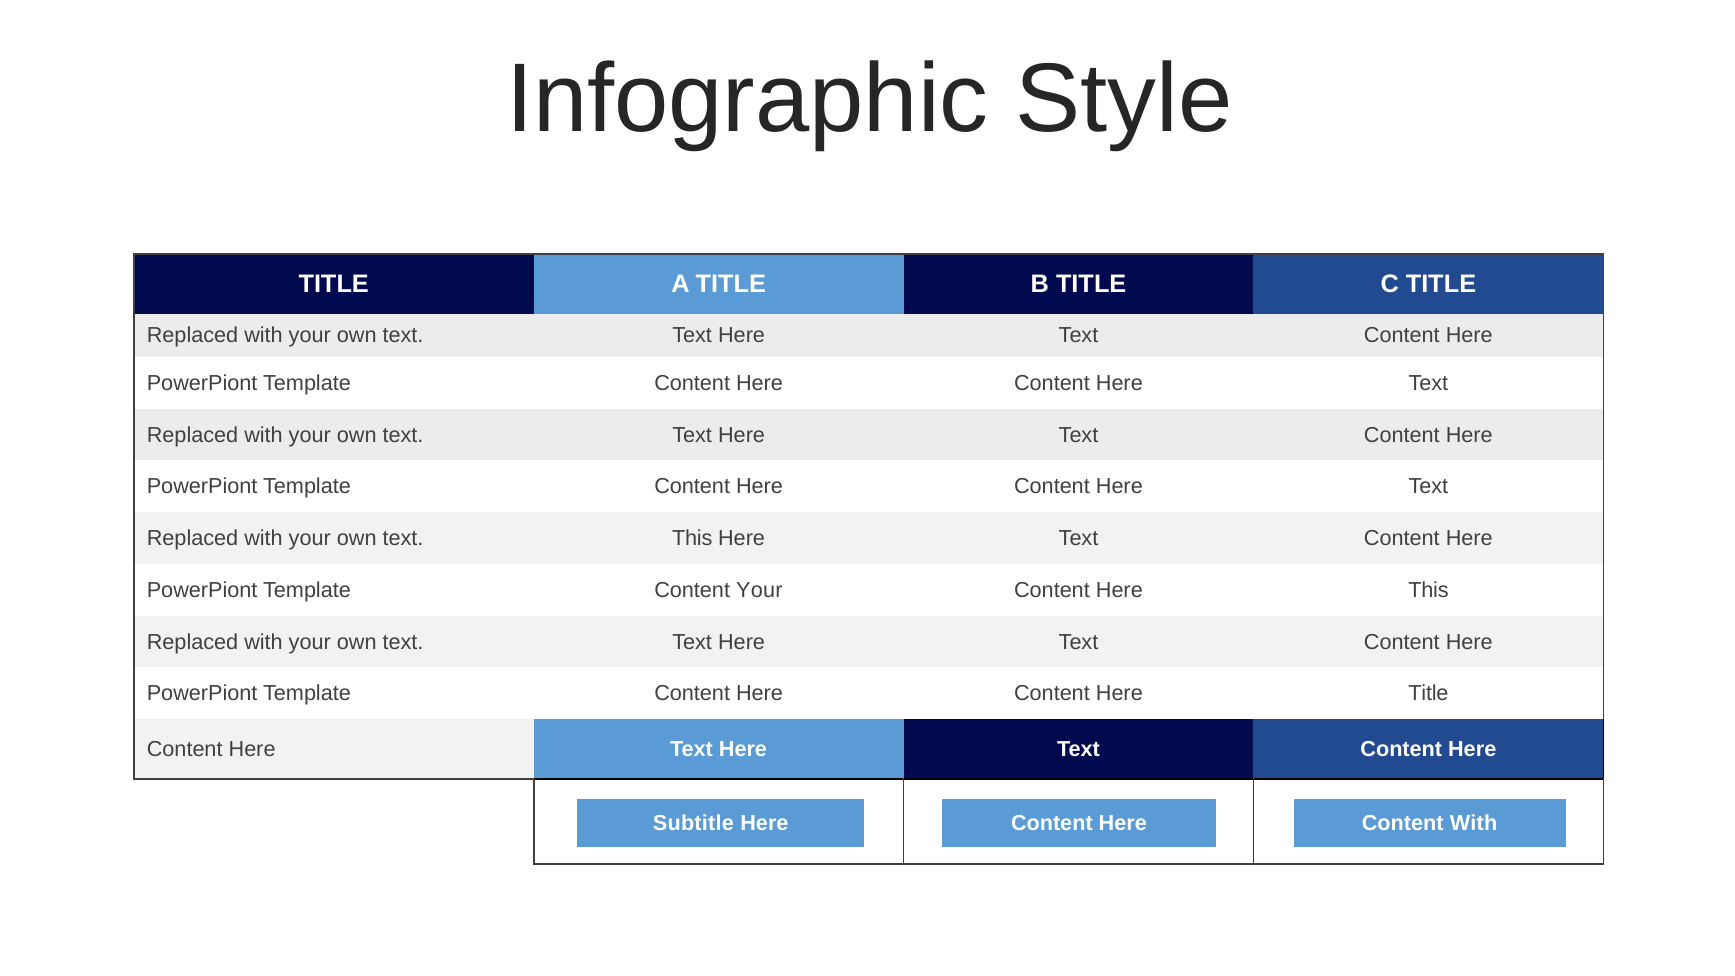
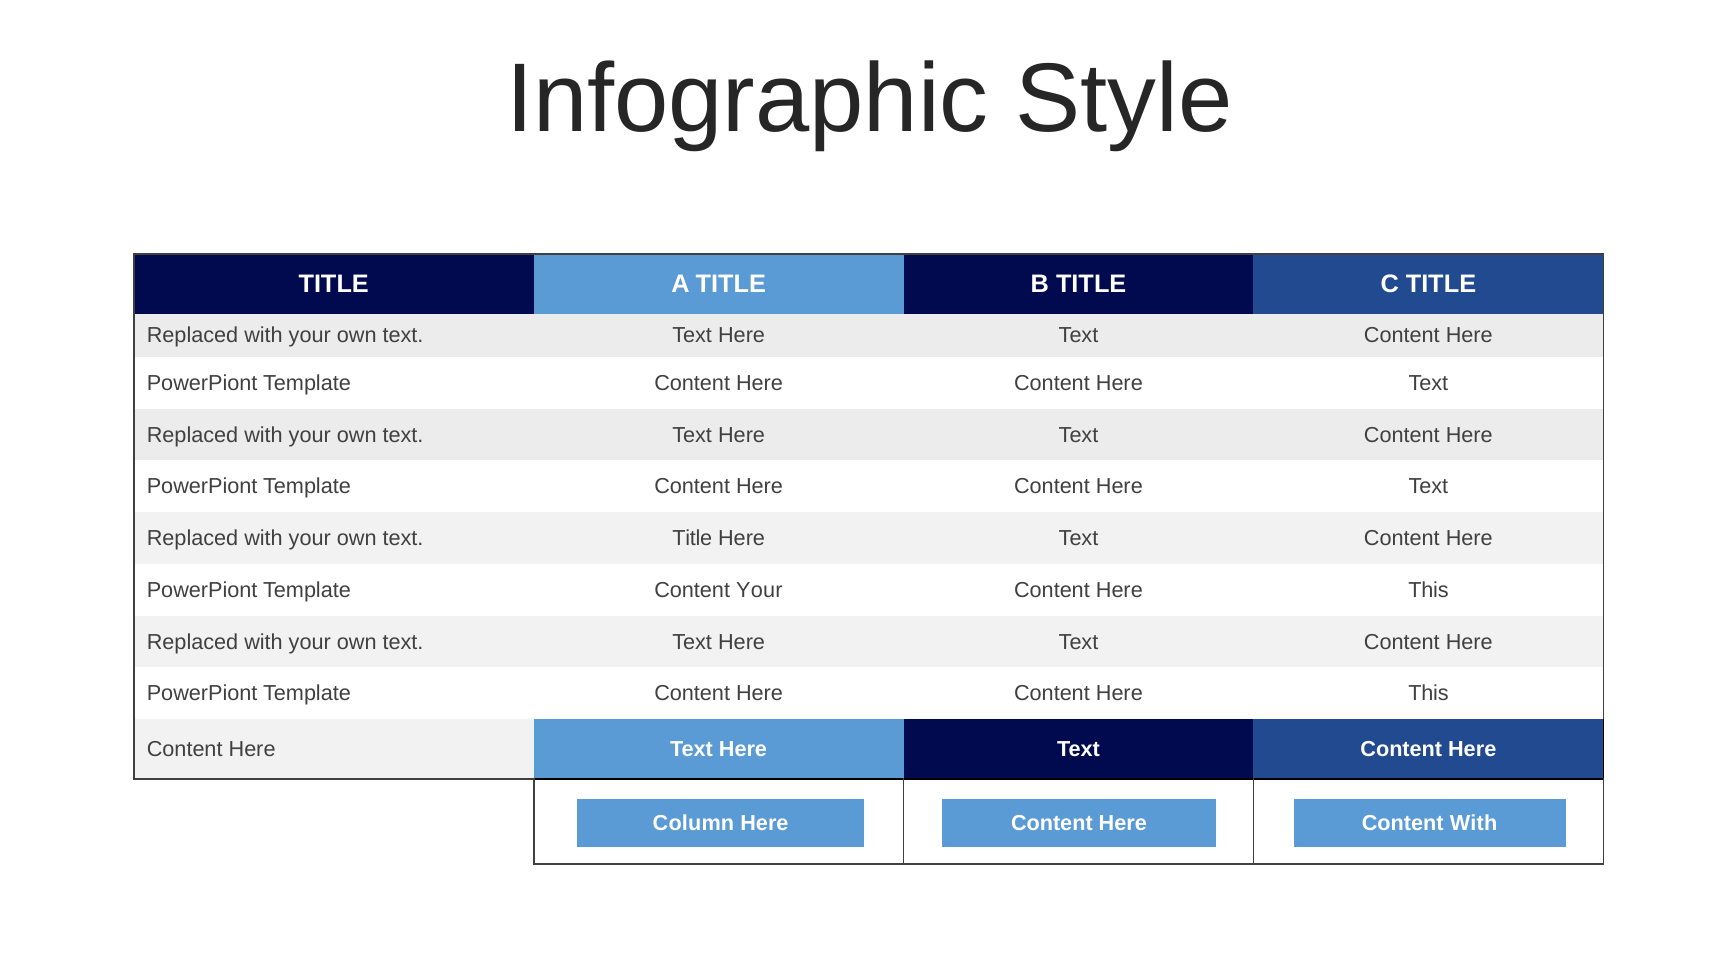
text This: This -> Title (692, 538)
Here Content Here Title: Title -> This (1428, 694)
Subtitle: Subtitle -> Column (693, 823)
